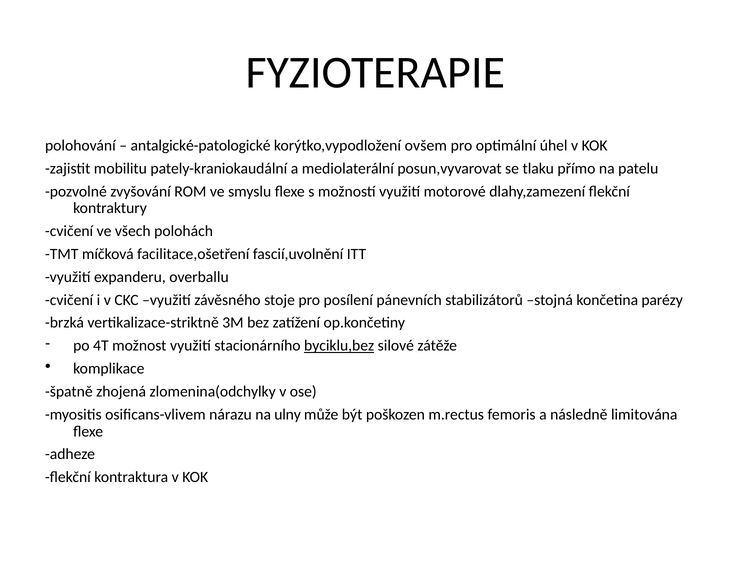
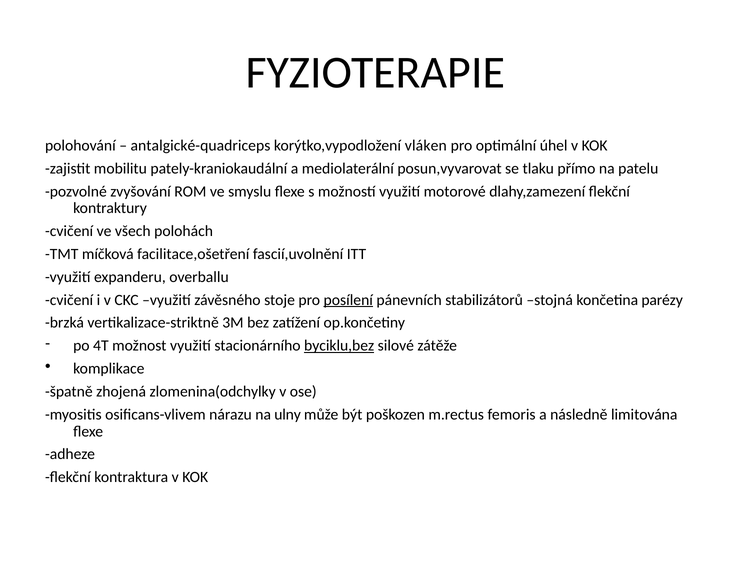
antalgické-patologické: antalgické-patologické -> antalgické-quadriceps (200, 146)
ovšem: ovšem -> vláken (426, 146)
posílení underline: none -> present (348, 300)
